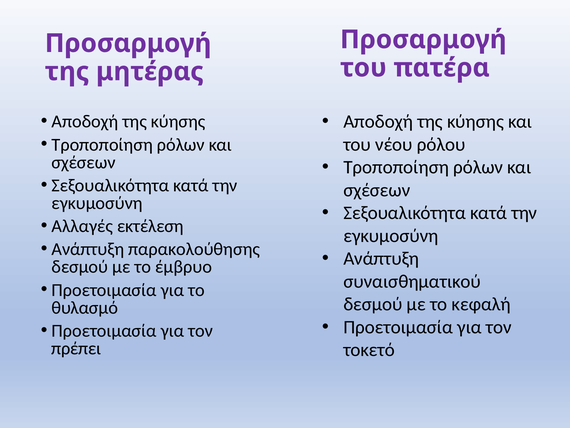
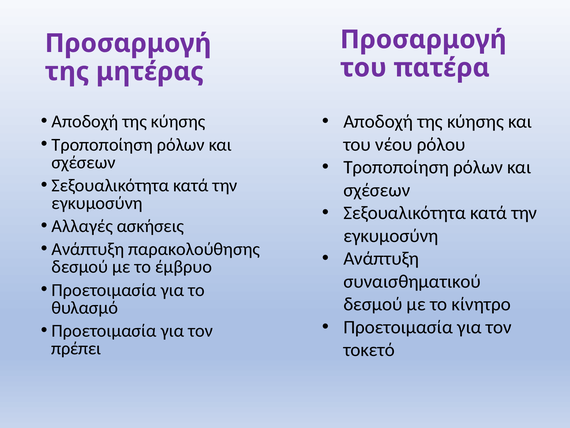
εκτέλεση: εκτέλεση -> ασκήσεις (150, 226)
κεφαλή: κεφαλή -> κίνητρο (481, 304)
